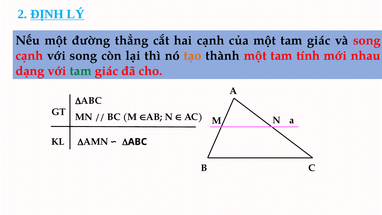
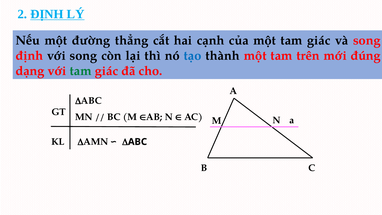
cạnh: cạnh -> định (29, 56)
tạo colour: orange -> blue (193, 56)
tính: tính -> trên (308, 56)
nhau: nhau -> đúng (366, 56)
